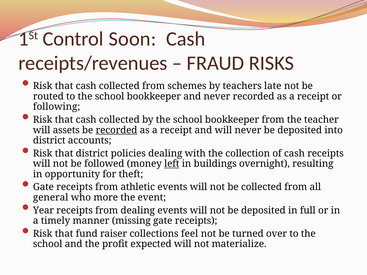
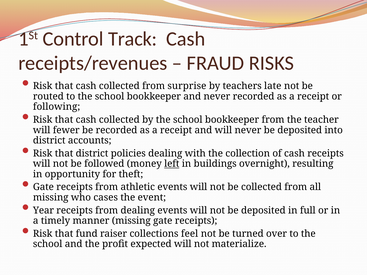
Soon: Soon -> Track (133, 39)
schemes: schemes -> surprise (187, 86)
assets: assets -> fewer (66, 130)
recorded underline: present -> none (116, 130)
general: general -> missing (51, 198)
more: more -> cases (106, 198)
